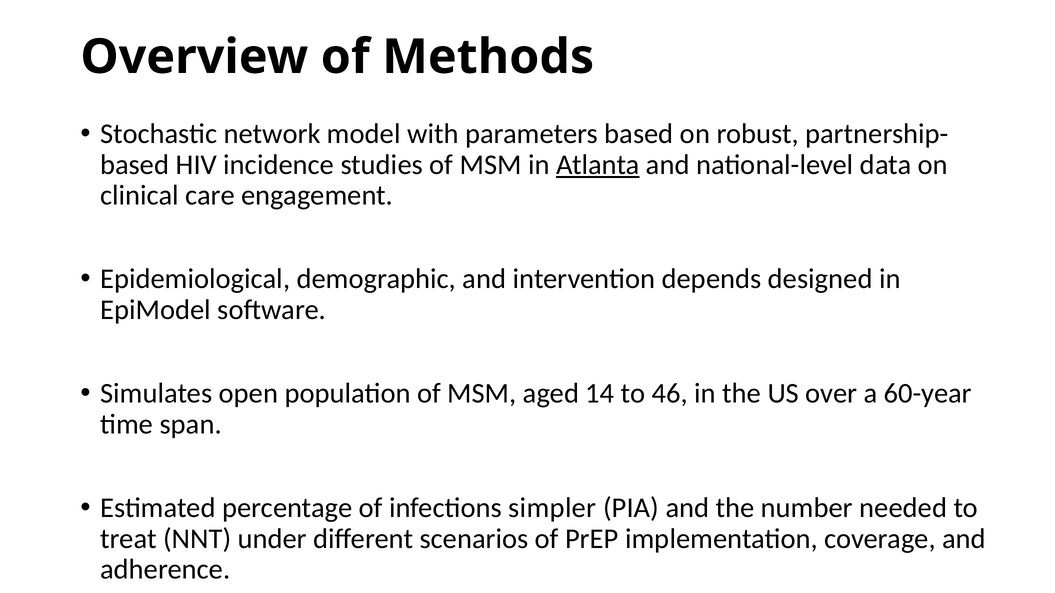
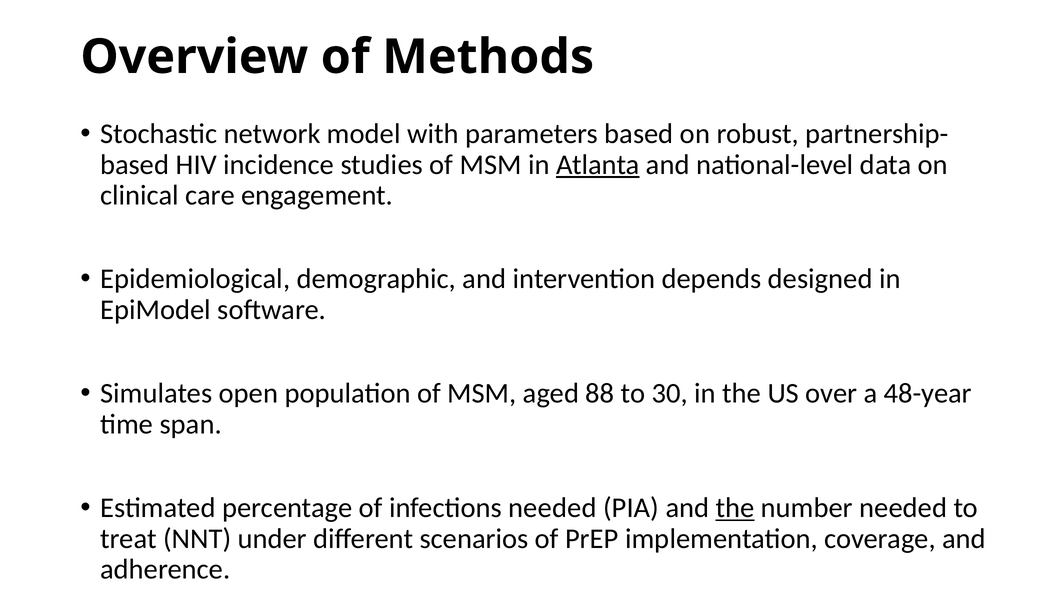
14: 14 -> 88 (600, 394)
46: 46 -> 30 (670, 394)
60-year: 60-year -> 48-year (928, 394)
infections simpler: simpler -> needed (552, 508)
the underline: none -> present (735, 508)
